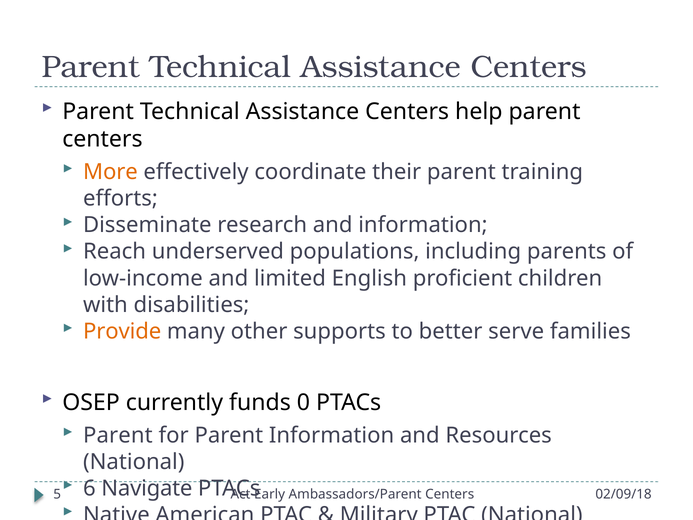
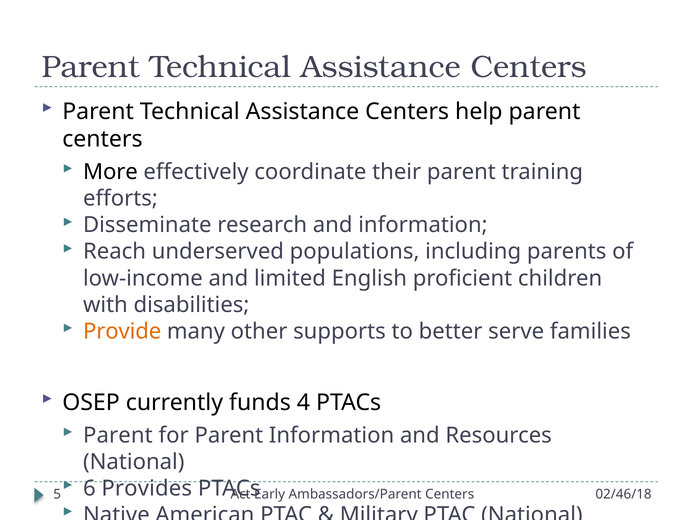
More colour: orange -> black (110, 172)
0: 0 -> 4 (303, 402)
Navigate: Navigate -> Provides (147, 488)
02/09/18: 02/09/18 -> 02/46/18 (624, 494)
